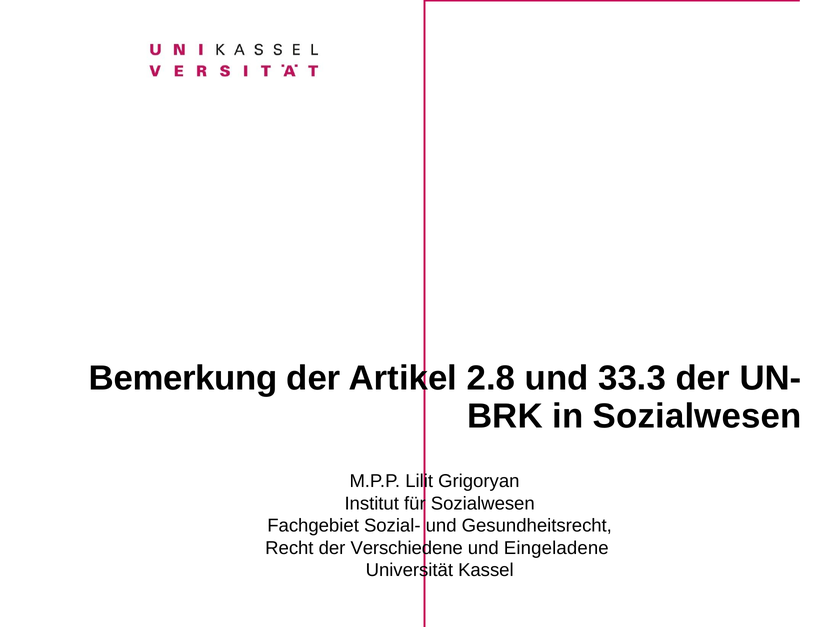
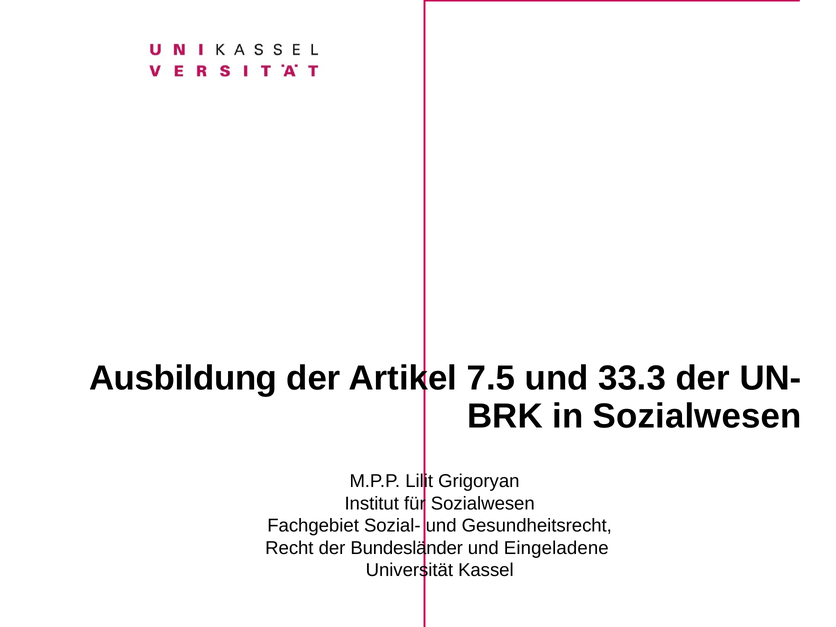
Bemerkung: Bemerkung -> Ausbildung (183, 378)
2.8: 2.8 -> 7.5 (491, 378)
Verschiedene: Verschiedene -> Bundesländer (407, 548)
